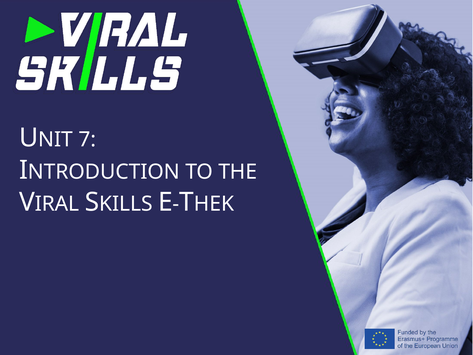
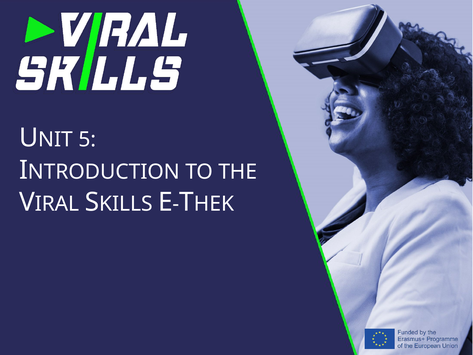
7: 7 -> 5 (87, 139)
